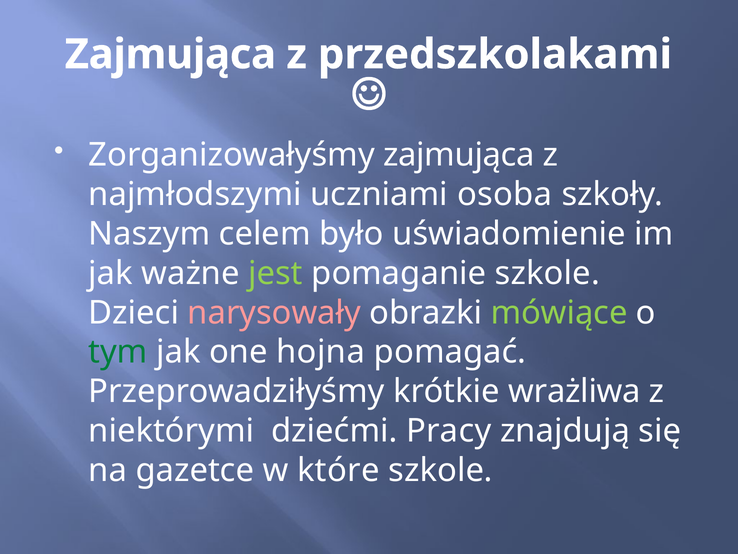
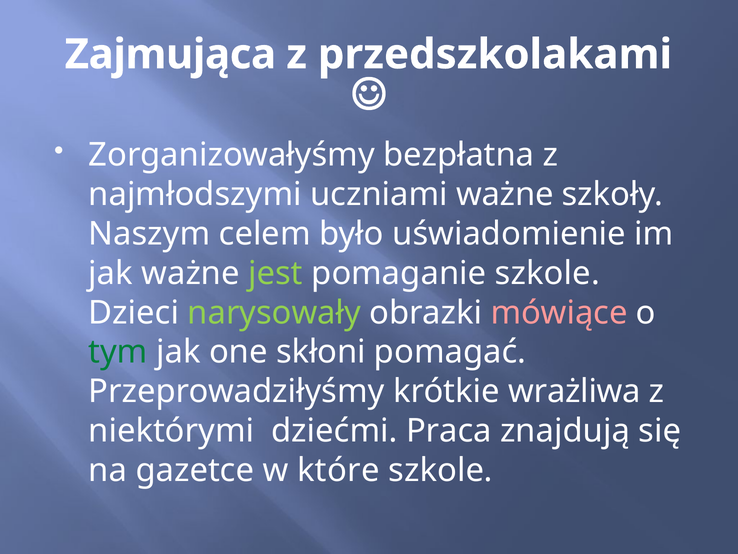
Zorganizowałyśmy zajmująca: zajmująca -> bezpłatna (459, 155)
uczniami osoba: osoba -> ważne (505, 194)
narysowały colour: pink -> light green (274, 312)
mówiące colour: light green -> pink (559, 312)
hojna: hojna -> skłoni (321, 352)
Pracy: Pracy -> Praca (449, 431)
